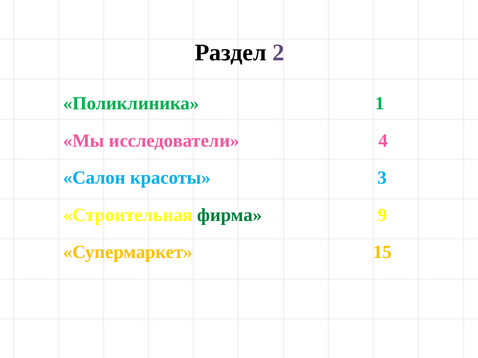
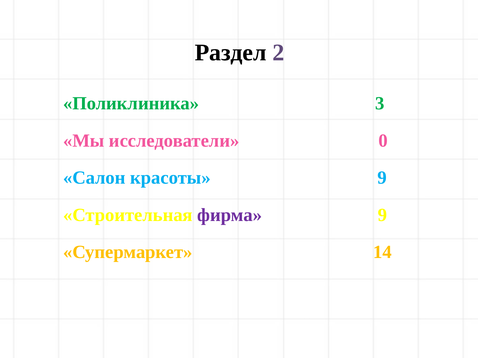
1: 1 -> 3 (380, 104)
4: 4 -> 0 (383, 141)
красоты 3: 3 -> 9 (382, 178)
фирма colour: green -> purple (230, 215)
15: 15 -> 14 (383, 252)
